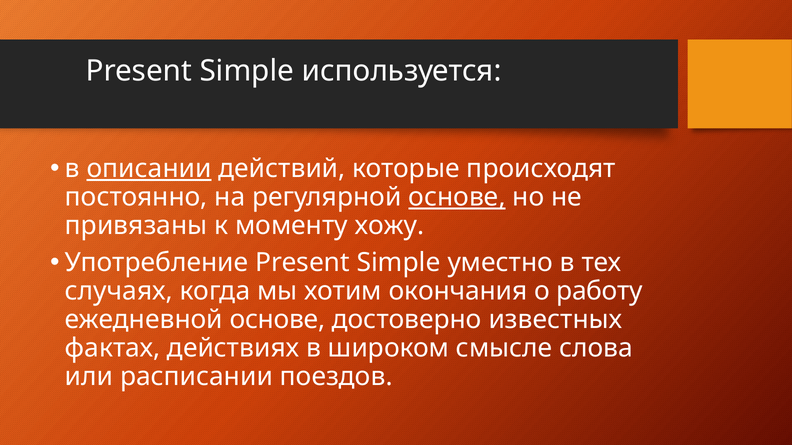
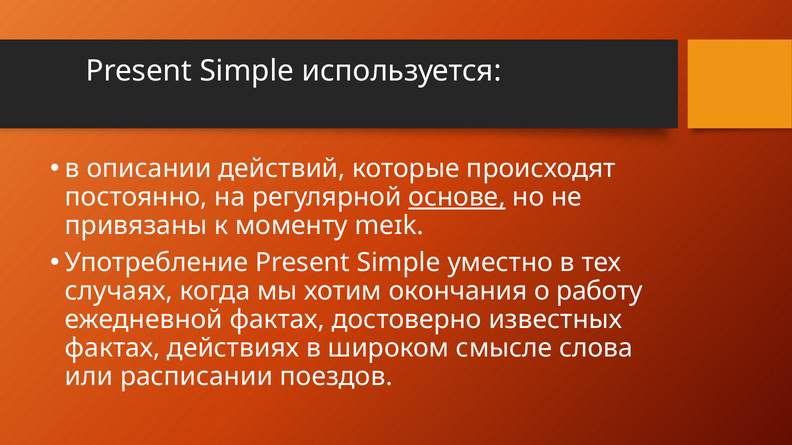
описании underline: present -> none (149, 169)
хожу: хожу -> meɪk (389, 226)
ежедневной основе: основе -> фактах (277, 320)
